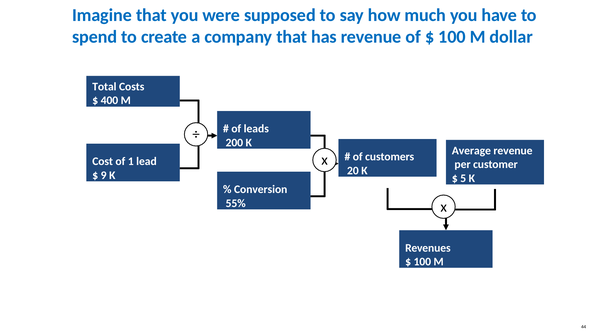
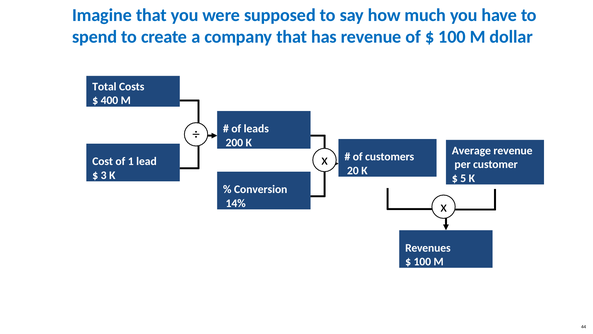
9: 9 -> 3 (104, 175)
55%: 55% -> 14% (236, 203)
